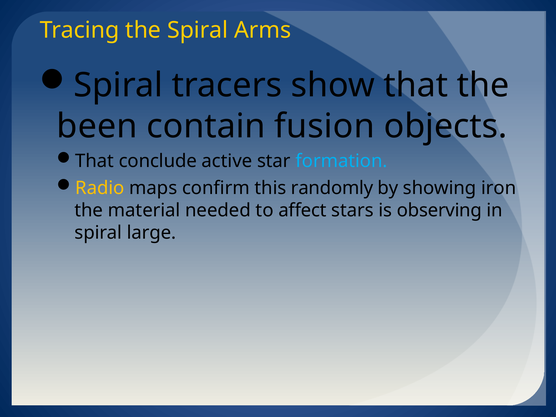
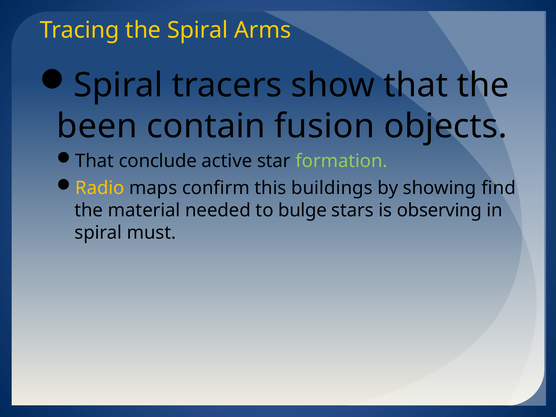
formation colour: light blue -> light green (341, 161)
randomly: randomly -> buildings (332, 188)
iron: iron -> find (499, 188)
affect: affect -> bulge (303, 210)
large: large -> must (151, 233)
